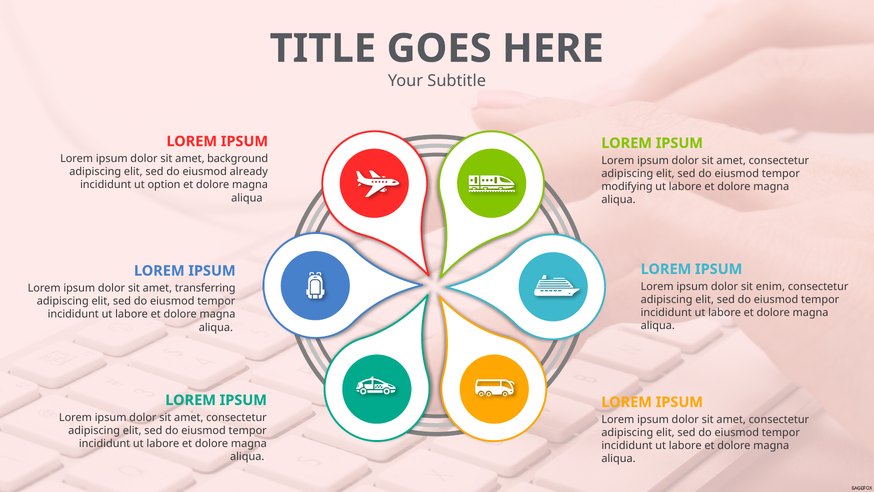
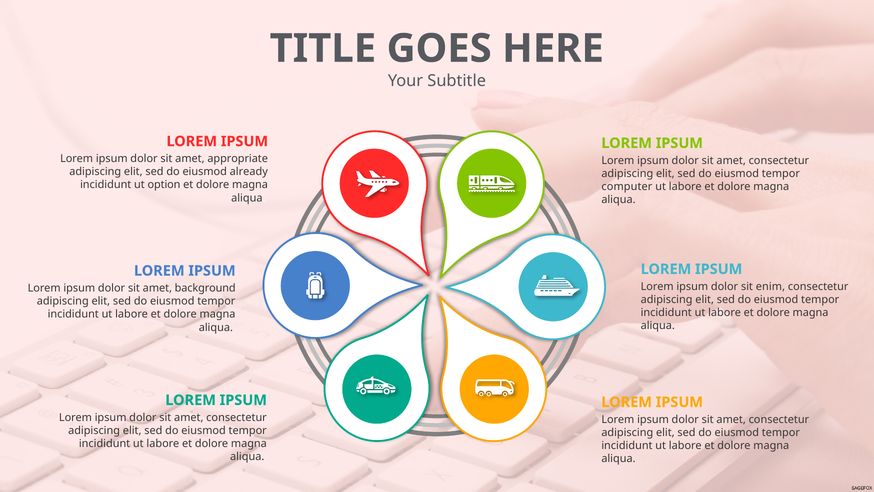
background: background -> appropriate (238, 158)
modifying: modifying -> computer (627, 187)
transferring: transferring -> background (205, 288)
